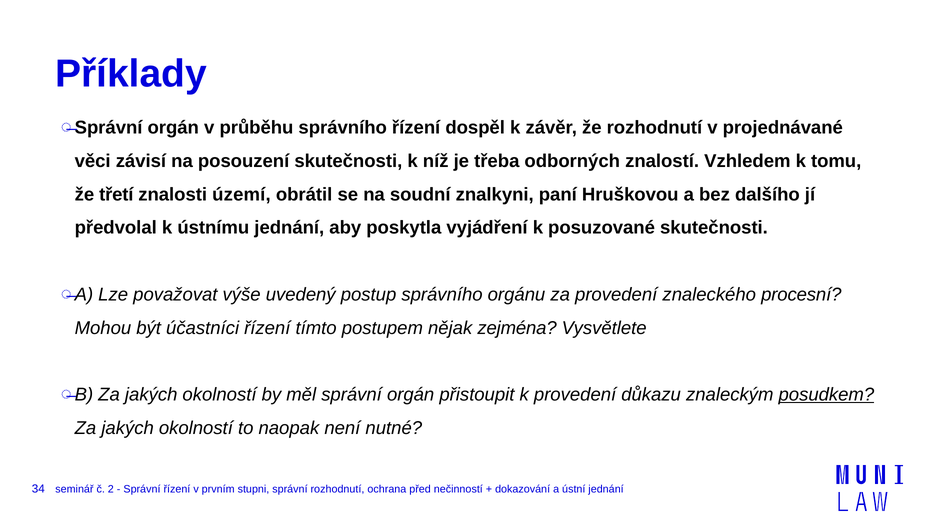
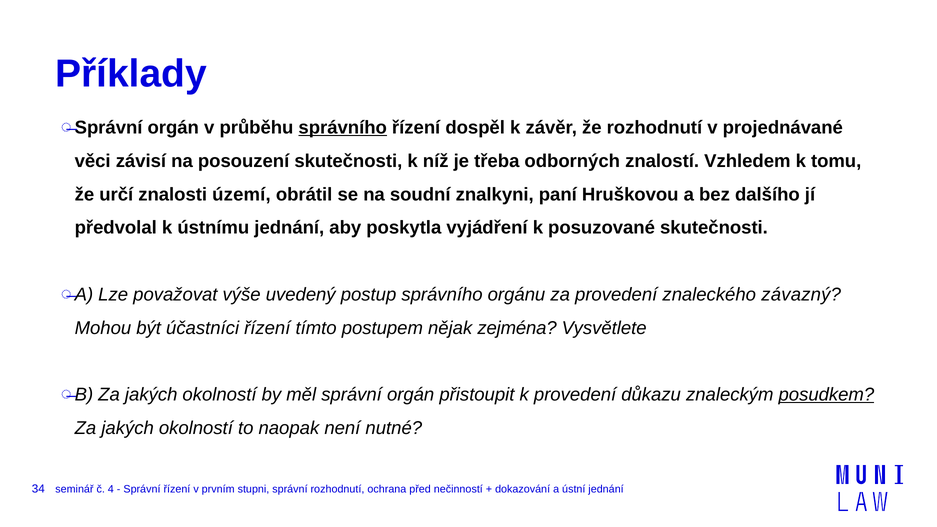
správního underline: none -> present (343, 128)
třetí: třetí -> určí (116, 194)
procesní: procesní -> závazný (801, 295)
2: 2 -> 4 (111, 489)
